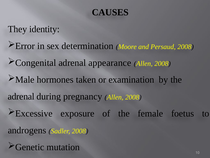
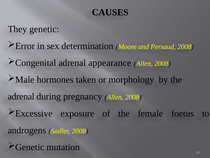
They identity: identity -> genetic (44, 29)
examination: examination -> morphology (131, 79)
